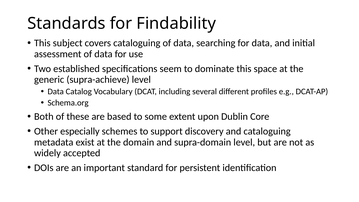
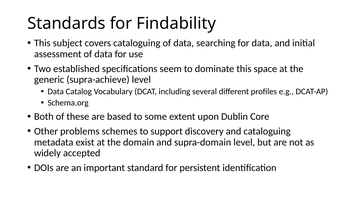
especially: especially -> problems (80, 131)
